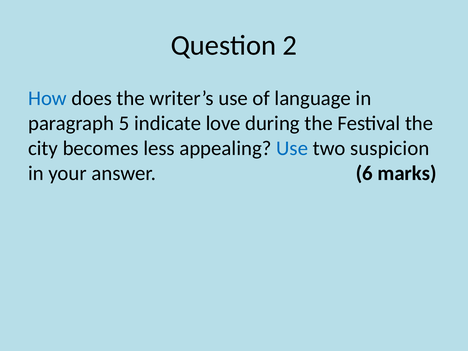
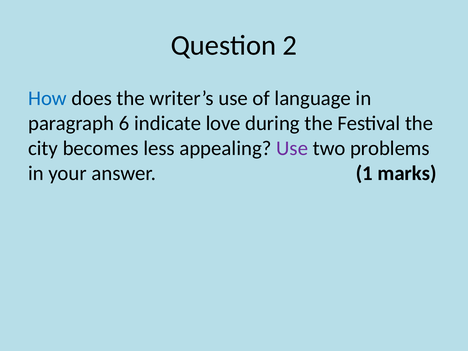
5: 5 -> 6 (124, 123)
Use colour: blue -> purple (292, 148)
suspicion: suspicion -> problems (390, 148)
6: 6 -> 1 (364, 173)
